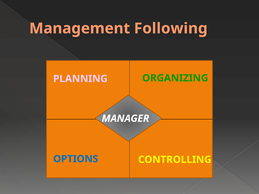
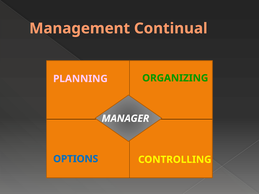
Following: Following -> Continual (171, 28)
